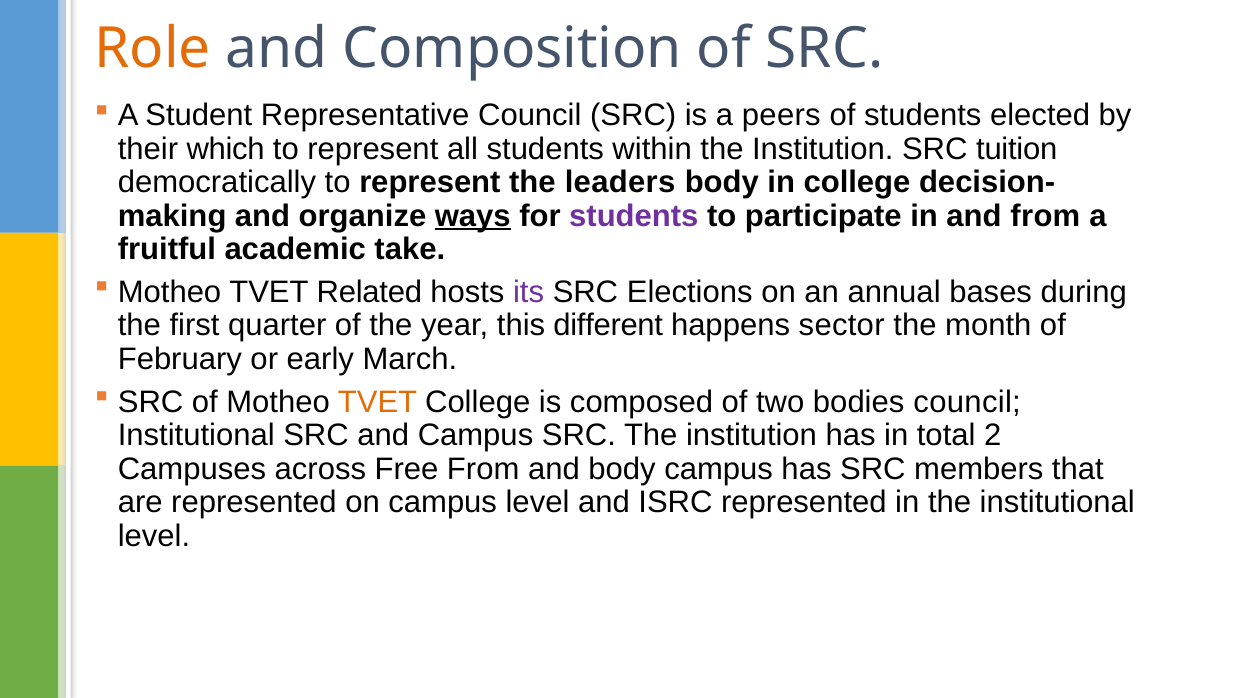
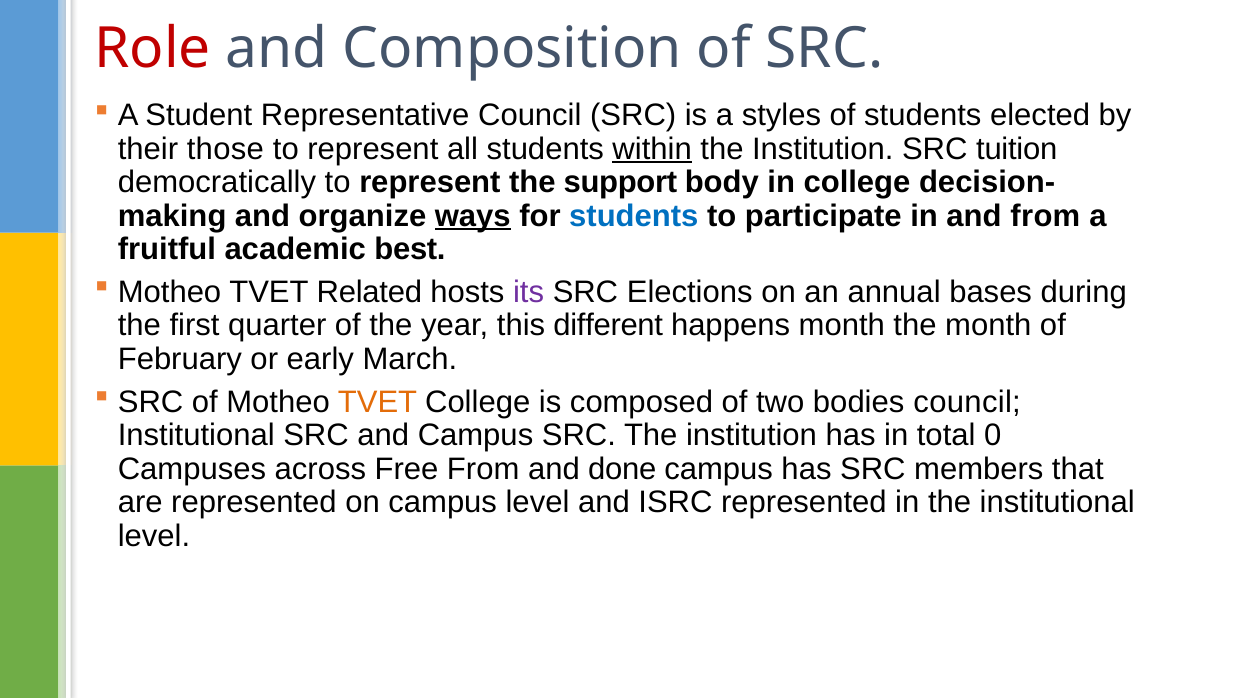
Role colour: orange -> red (153, 48)
peers: peers -> styles (781, 115)
which: which -> those (225, 149)
within underline: none -> present (652, 149)
leaders: leaders -> support (620, 182)
students colour: purple -> blue (634, 216)
take: take -> best (410, 249)
happens sector: sector -> month (842, 326)
2: 2 -> 0 (993, 435)
and body: body -> done (622, 469)
